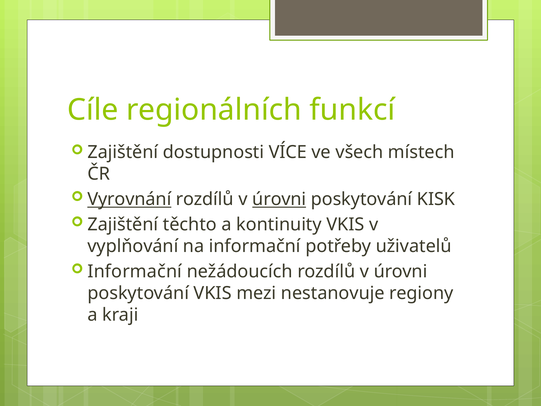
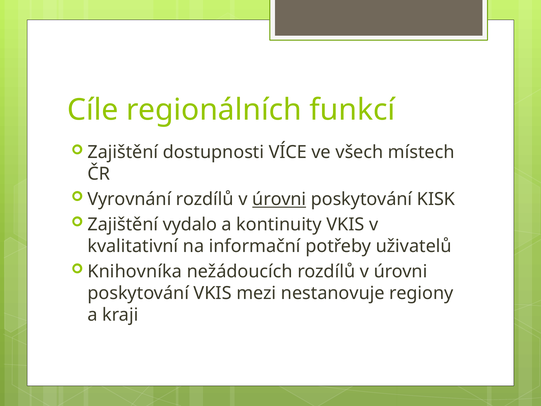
Vyrovnání underline: present -> none (129, 199)
těchto: těchto -> vydalo (190, 224)
vyplňování: vyplňování -> kvalitativní (133, 246)
Informační: Informační -> Knihovníka (135, 271)
